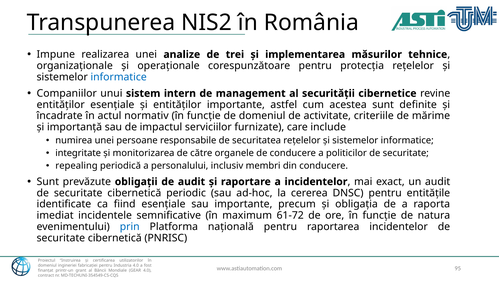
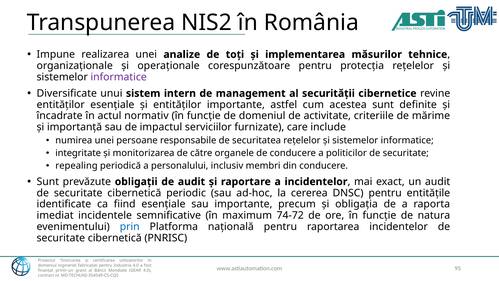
trei: trei -> toți (235, 54)
informatice colour: blue -> purple (119, 77)
Companiilor: Companiilor -> Diversificate (67, 93)
61-72: 61-72 -> 74-72 (290, 215)
